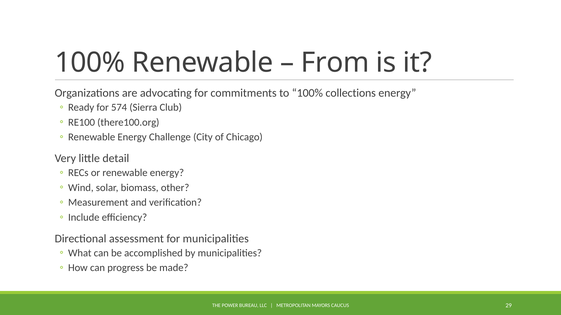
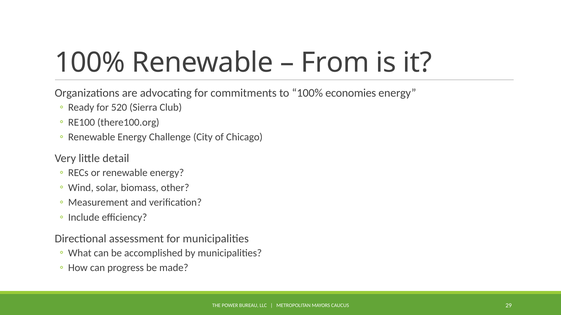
collections: collections -> economies (351, 93)
574: 574 -> 520 (119, 108)
